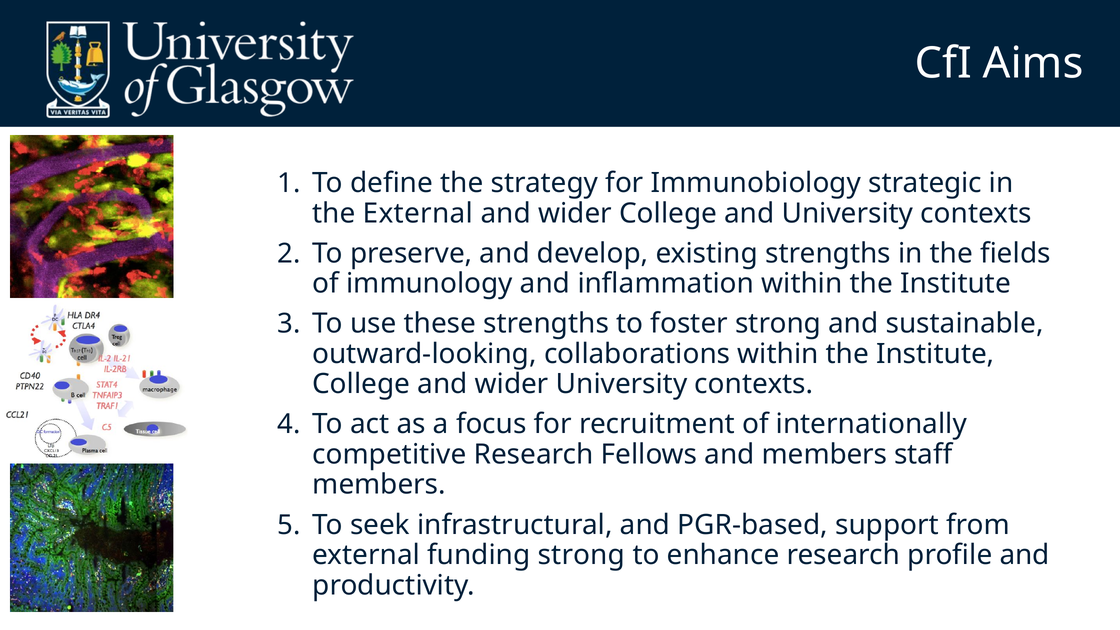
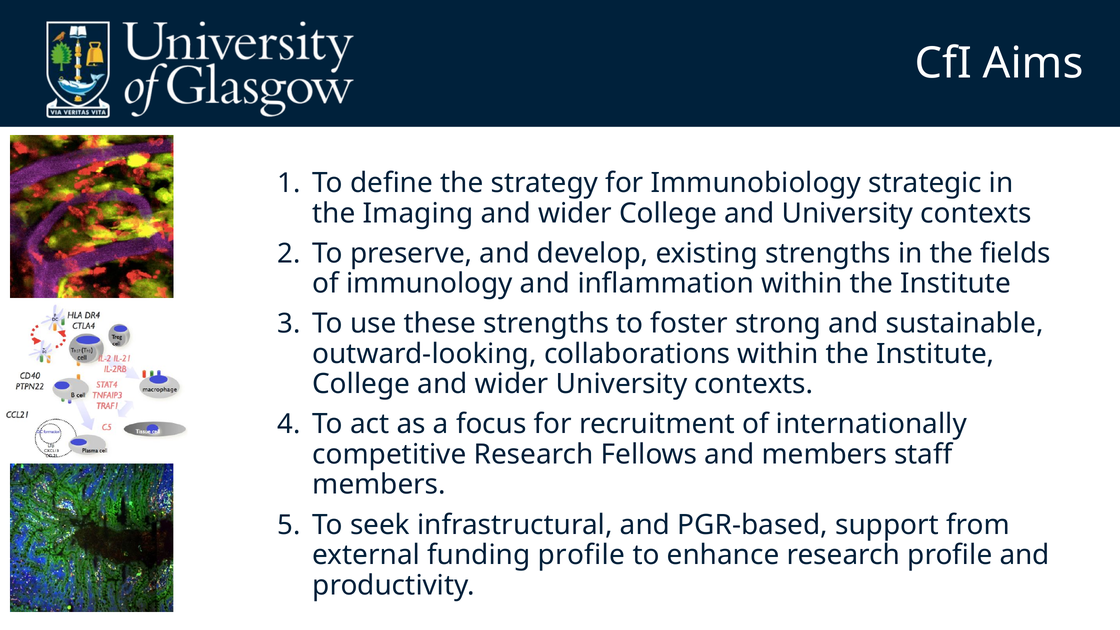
the External: External -> Imaging (418, 213)
funding strong: strong -> profile (581, 555)
